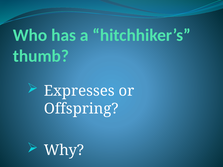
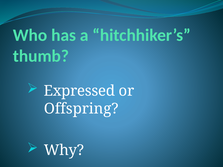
Expresses: Expresses -> Expressed (79, 91)
